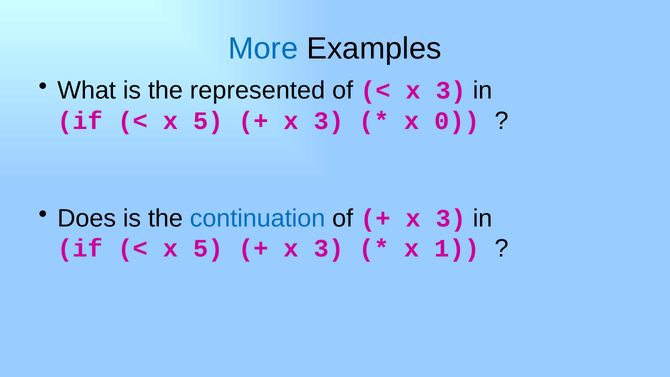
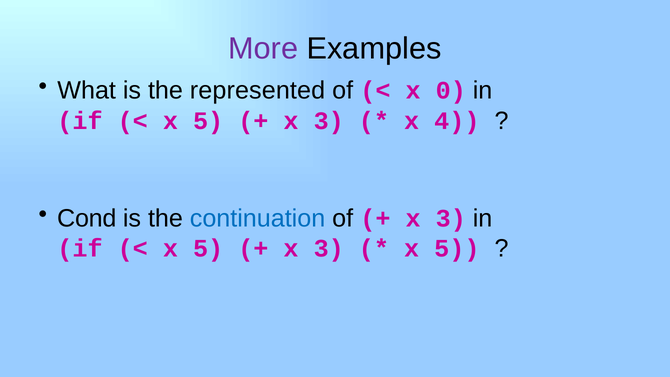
More colour: blue -> purple (263, 49)
3: 3 -> 0 (451, 91)
0: 0 -> 4 (457, 121)
Does: Does -> Cond (87, 218)
1: 1 -> 5 (457, 249)
